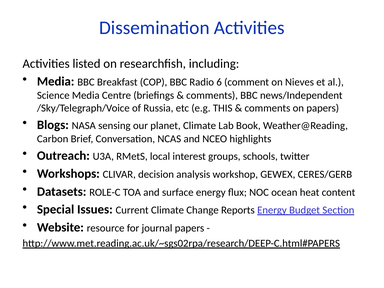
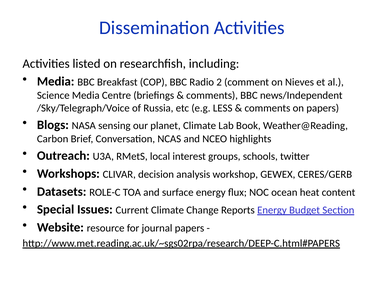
6: 6 -> 2 (219, 82)
THIS: THIS -> LESS (223, 108)
